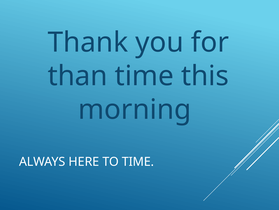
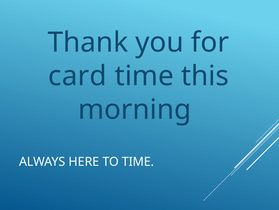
than: than -> card (77, 76)
